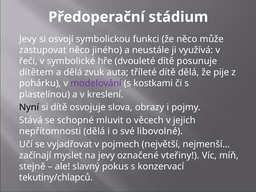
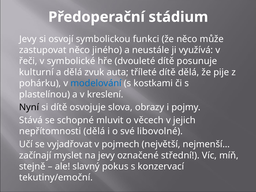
dítětem: dítětem -> kulturní (36, 72)
modelování colour: purple -> blue (96, 83)
vteřiny: vteřiny -> střední (180, 155)
tekutiny/chlapců: tekutiny/chlapců -> tekutiny/emoční (56, 178)
